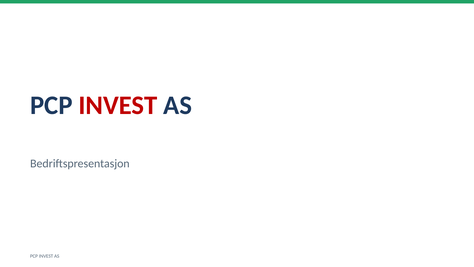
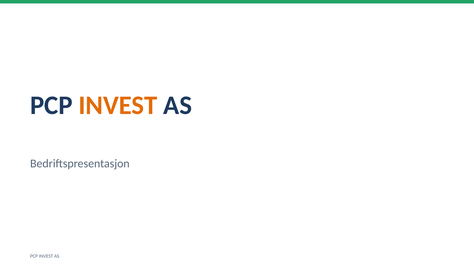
INVEST colour: red -> orange (118, 105)
